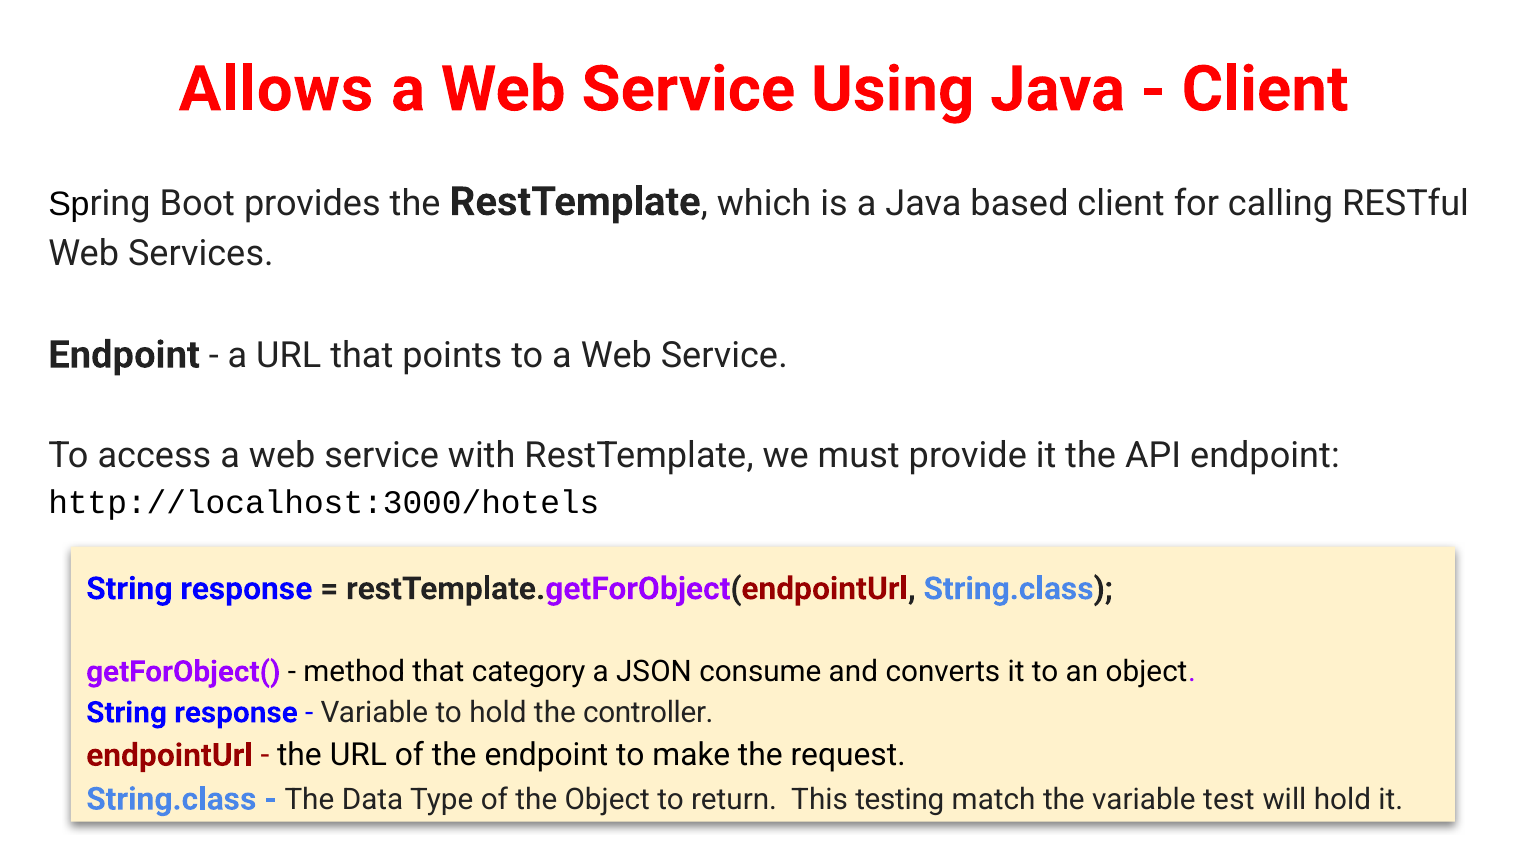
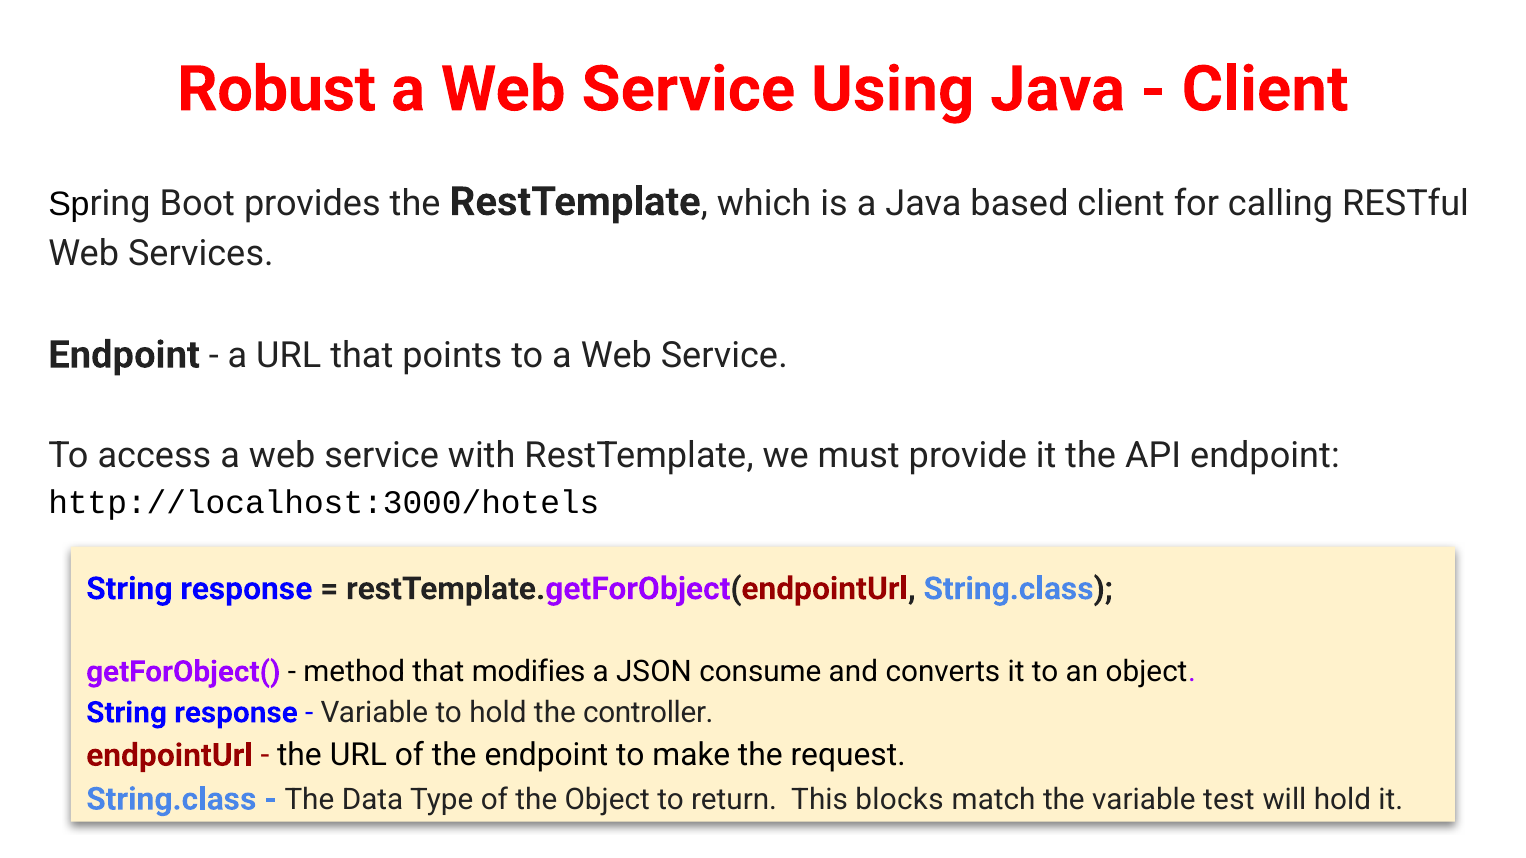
Allows: Allows -> Robust (277, 90)
category: category -> modifies (529, 672)
testing: testing -> blocks (900, 800)
